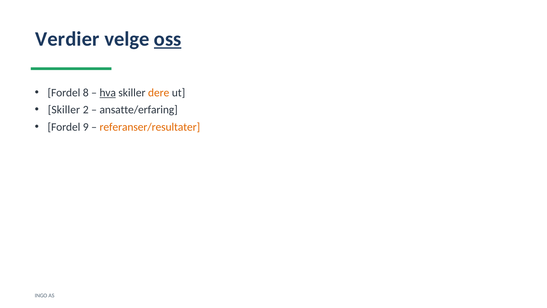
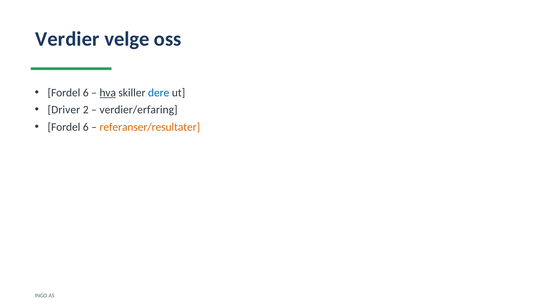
oss underline: present -> none (168, 39)
8: 8 -> 6 (86, 93)
dere colour: orange -> blue (159, 93)
Skiller: Skiller -> Driver (64, 110)
ansatte/erfaring: ansatte/erfaring -> verdier/erfaring (139, 110)
9: 9 -> 6 (86, 127)
